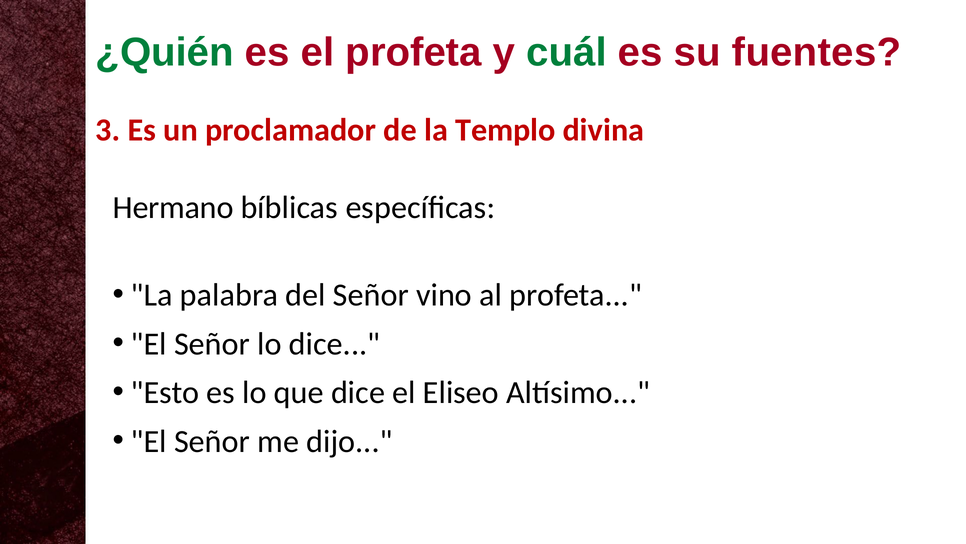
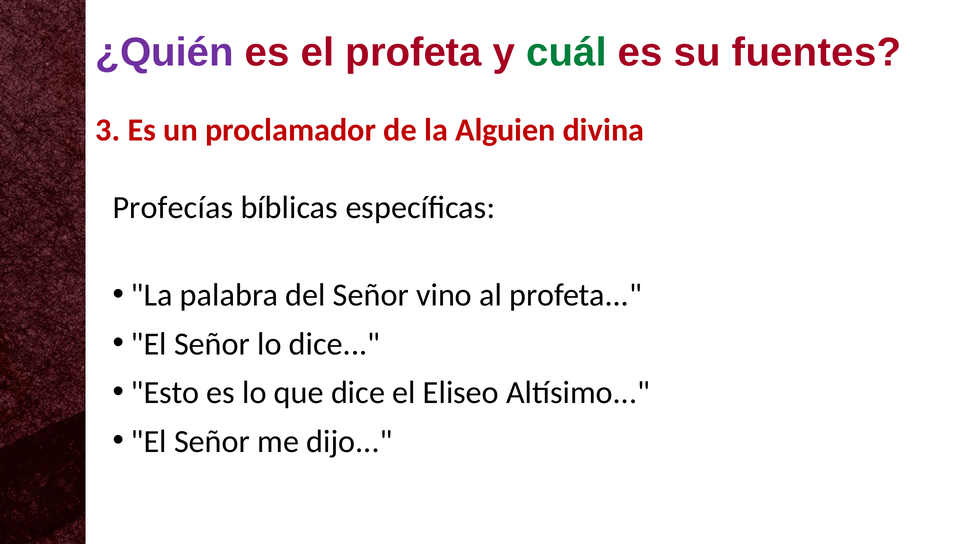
¿Quién colour: green -> purple (165, 52)
Templo: Templo -> Alguien (505, 130)
Hermano: Hermano -> Profecías (173, 207)
